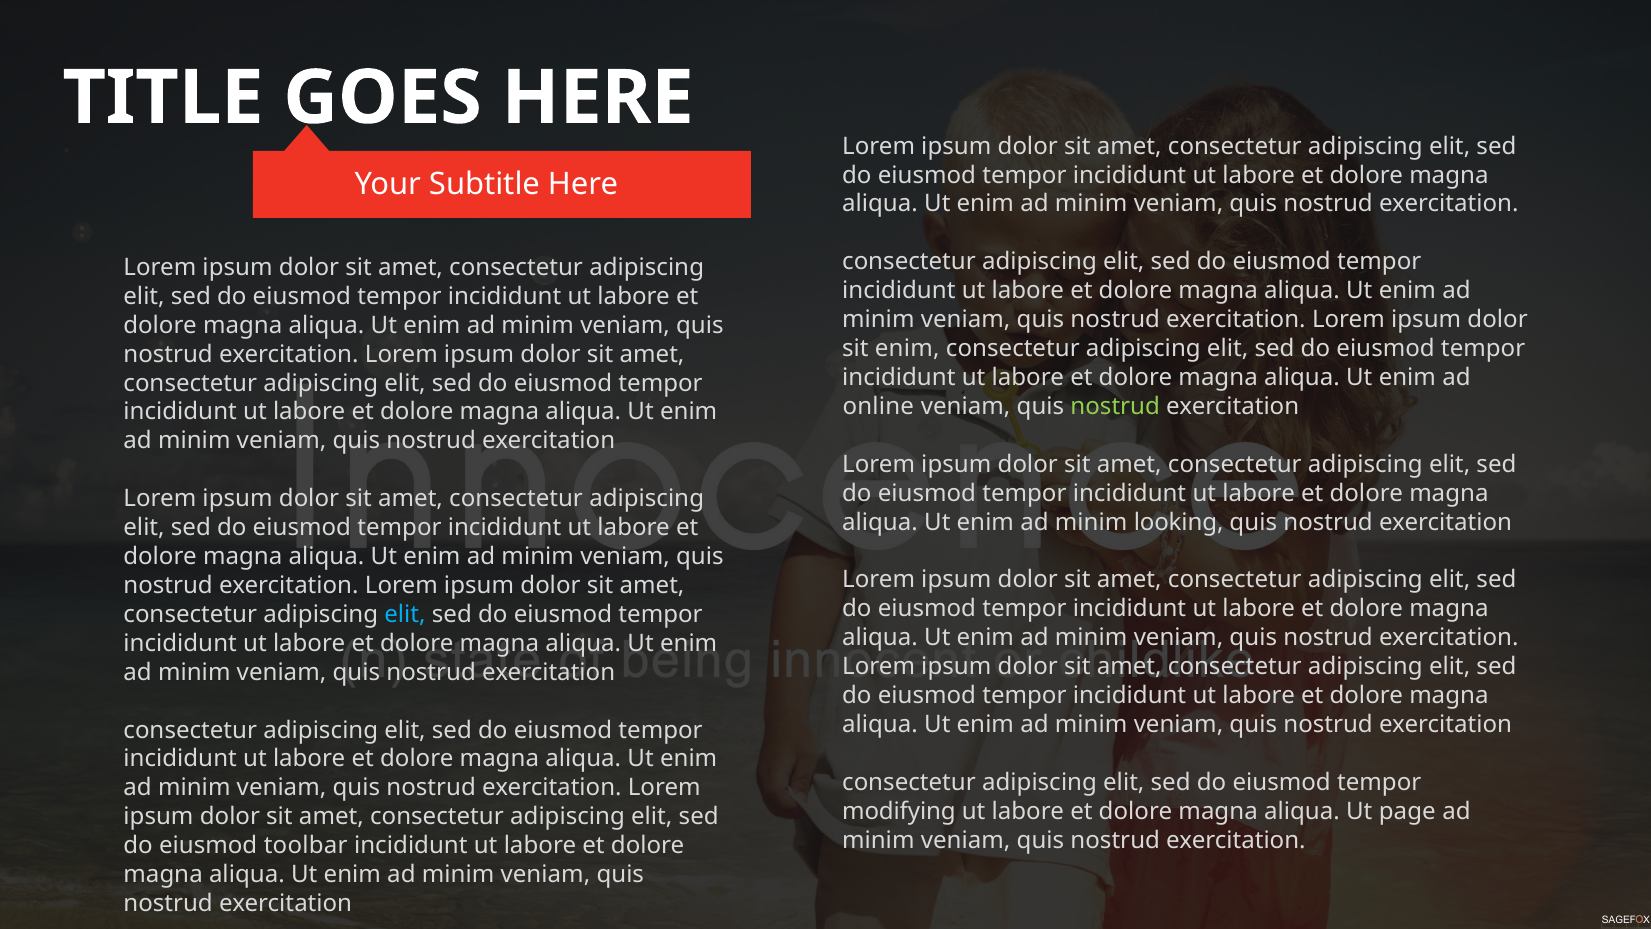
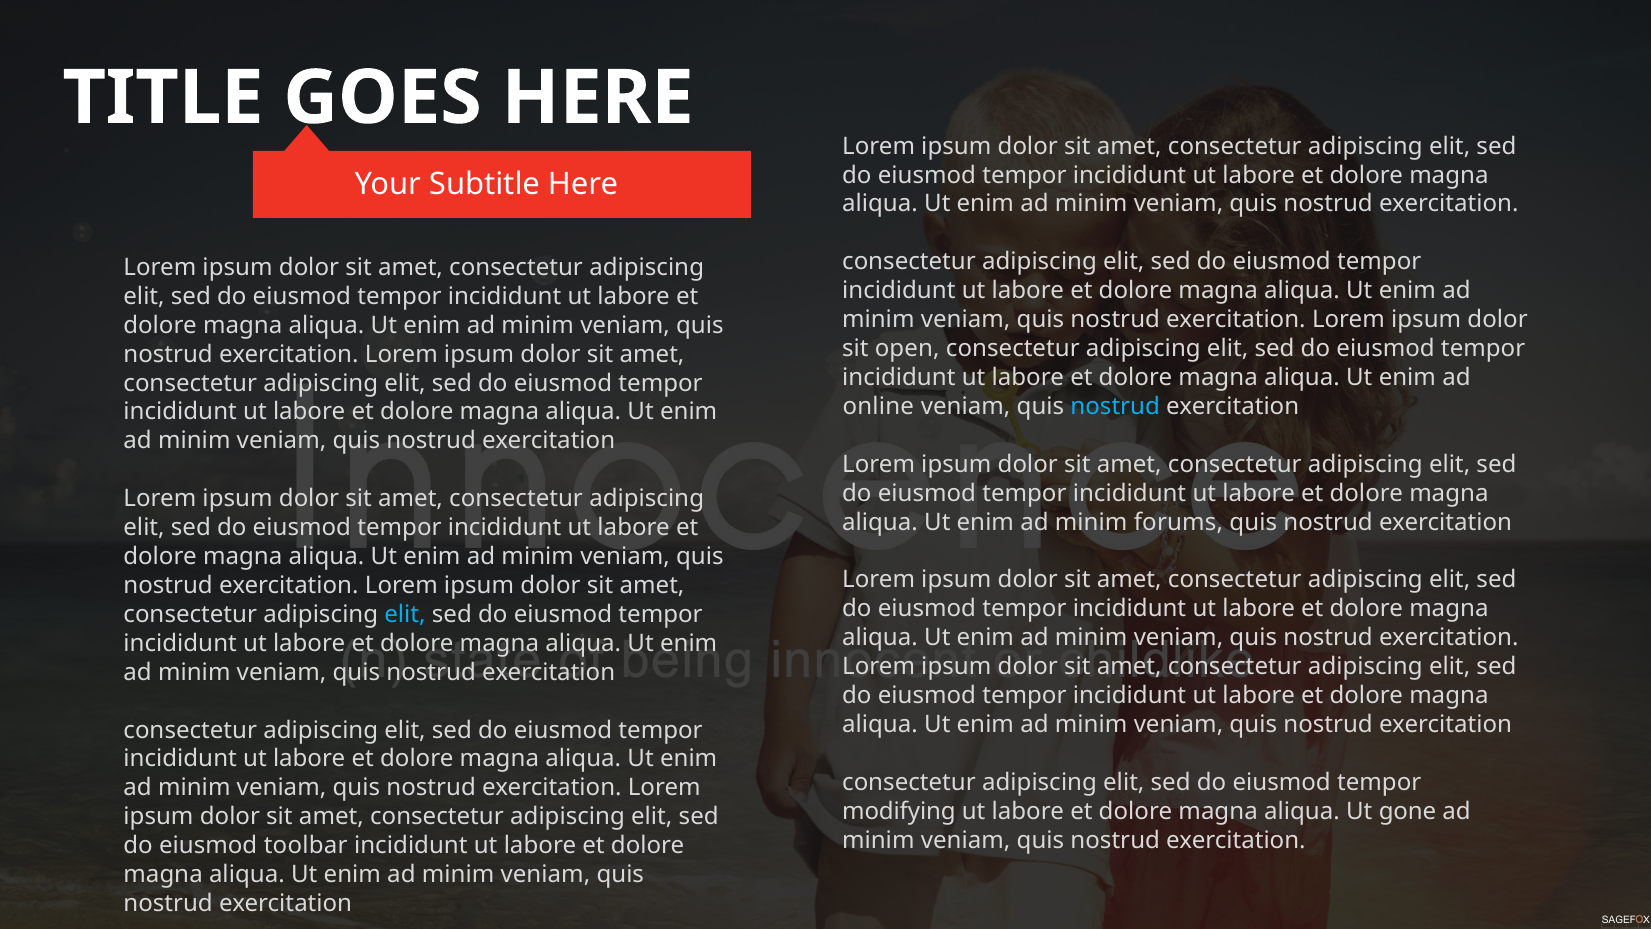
sit enim: enim -> open (907, 349)
nostrud colour: light green -> light blue (1115, 406)
looking: looking -> forums (1178, 522)
page: page -> gone (1407, 811)
